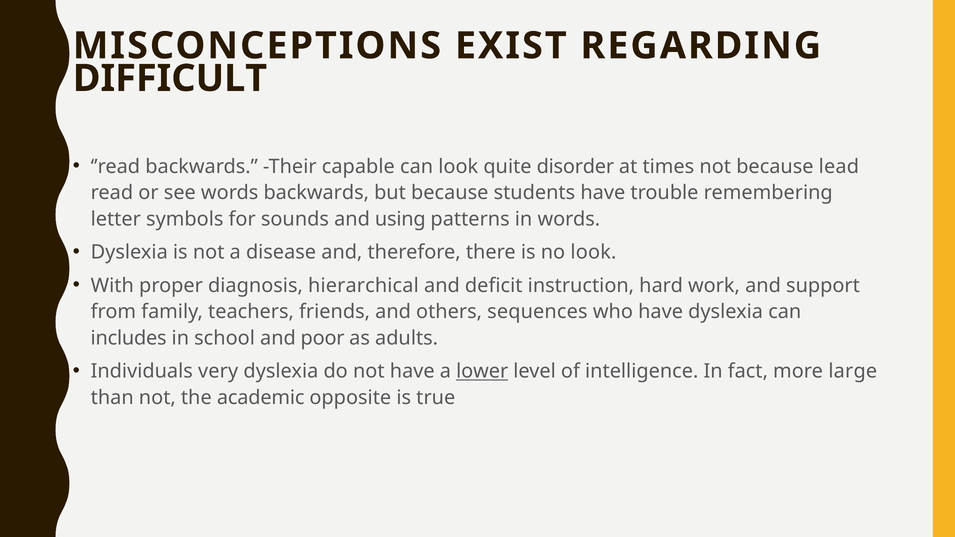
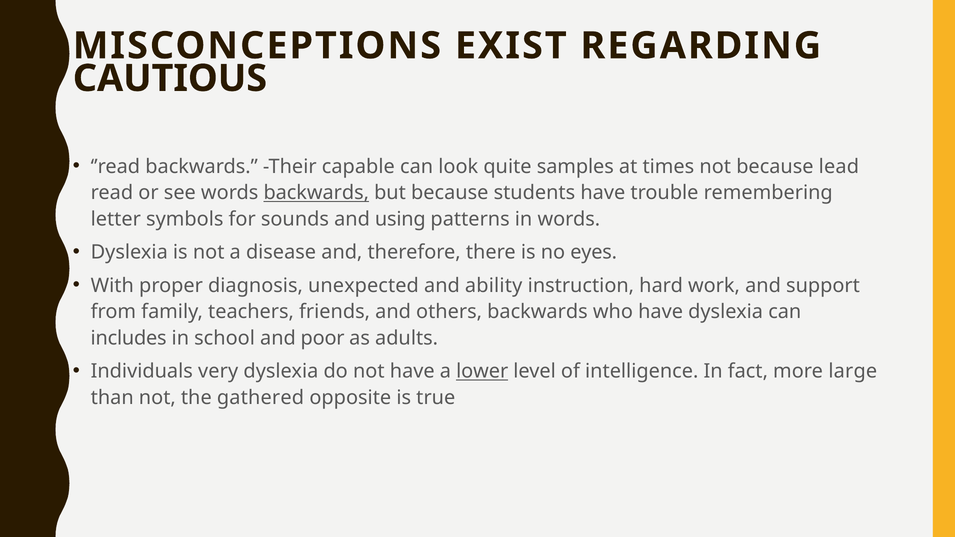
DIFFICULT: DIFFICULT -> CAUTIOUS (170, 78)
disorder: disorder -> samples (575, 167)
backwards underline: none -> present (316, 193)
no look: look -> eyes (594, 252)
hierarchical: hierarchical -> unexpected (363, 286)
deficit: deficit -> ability (494, 286)
others sequences: sequences -> backwards (537, 312)
academic: academic -> gathered (260, 398)
